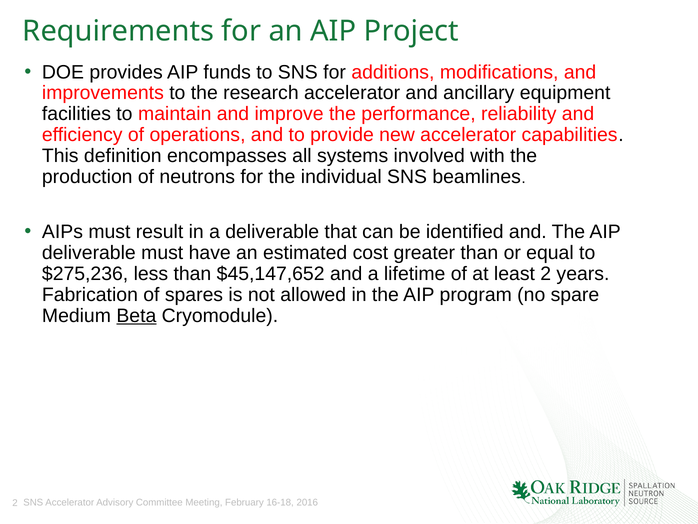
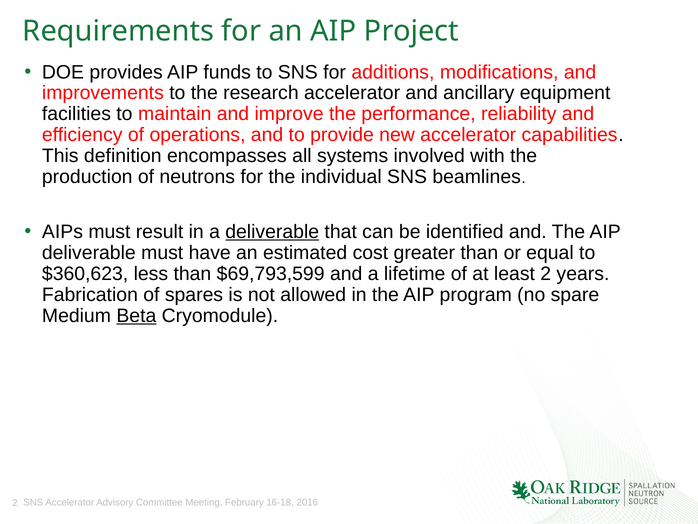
deliverable underline: none -> present (272, 232)
$275,236: $275,236 -> $360,623 (85, 273)
$45,147,652: $45,147,652 -> $69,793,599 (271, 273)
